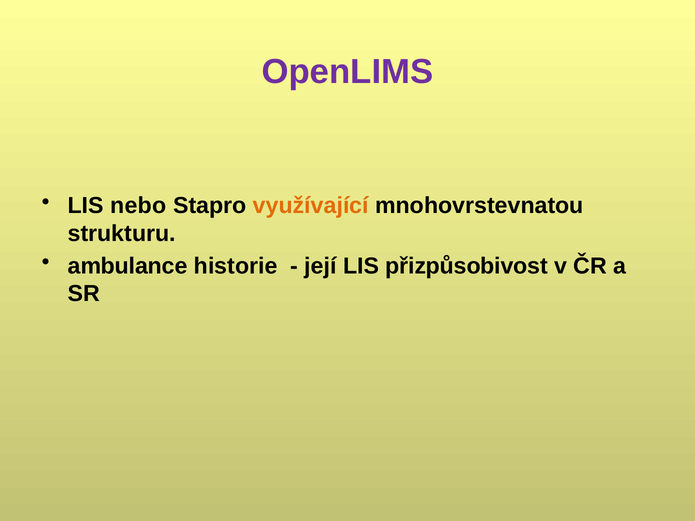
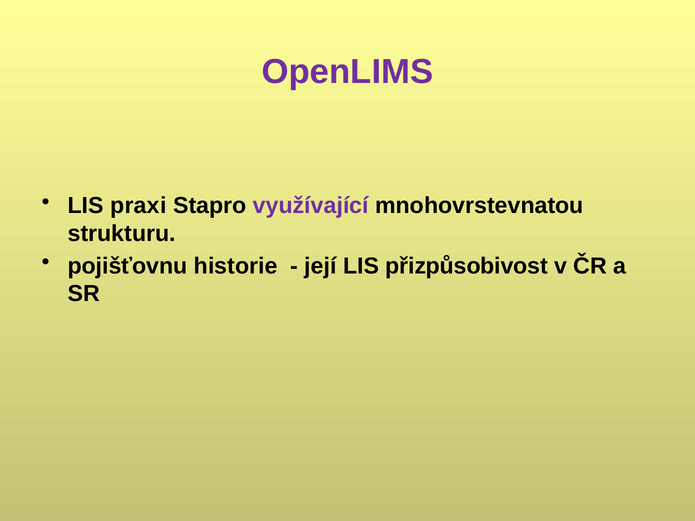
nebo: nebo -> praxi (138, 206)
využívající colour: orange -> purple (311, 206)
ambulance: ambulance -> pojišťovnu (128, 266)
